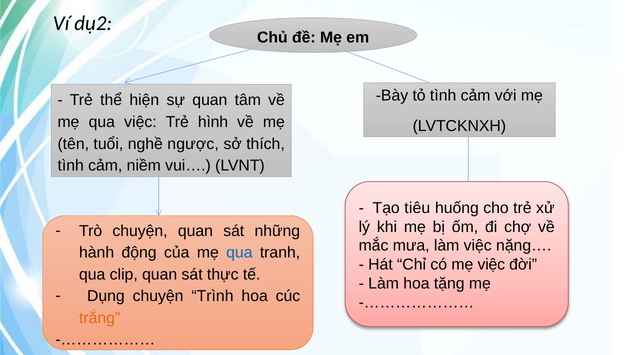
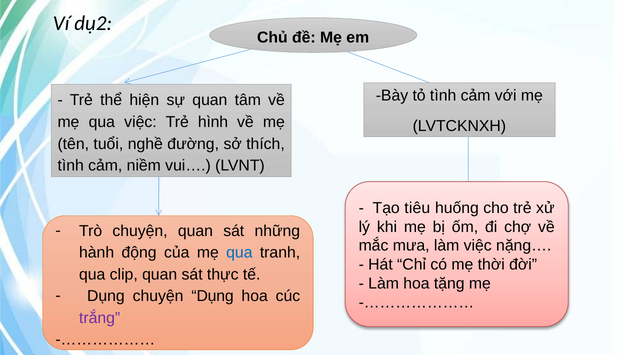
ngược: ngược -> đường (193, 144)
mẹ việc: việc -> thời (491, 265)
chuyện Trình: Trình -> Dụng (213, 296)
trắng colour: orange -> purple (100, 318)
